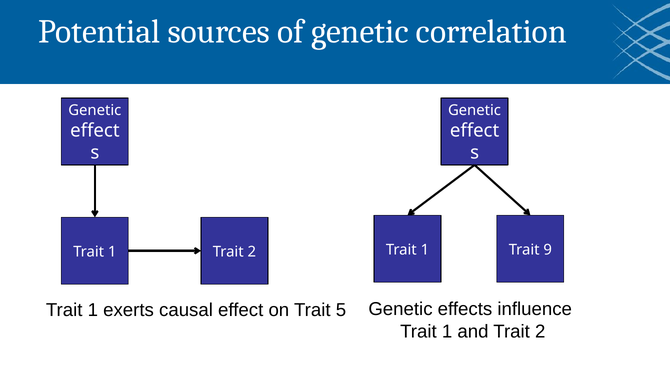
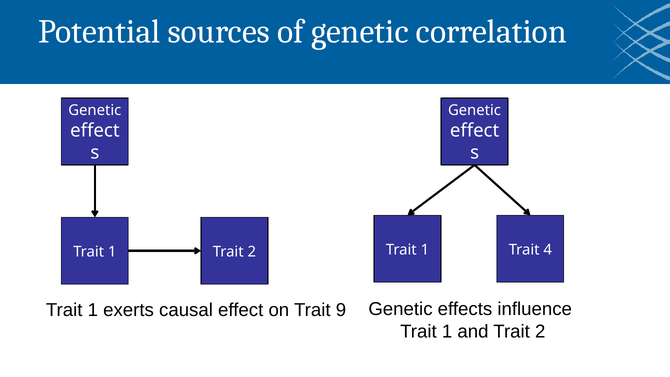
9: 9 -> 4 (548, 250)
5: 5 -> 9 (341, 310)
